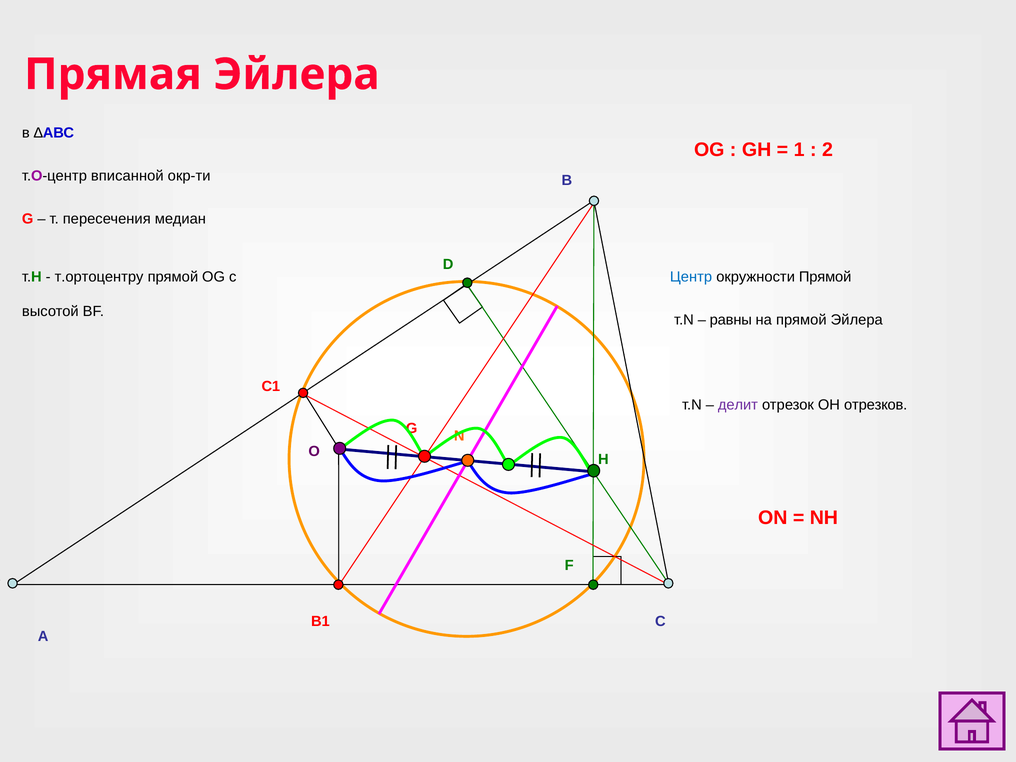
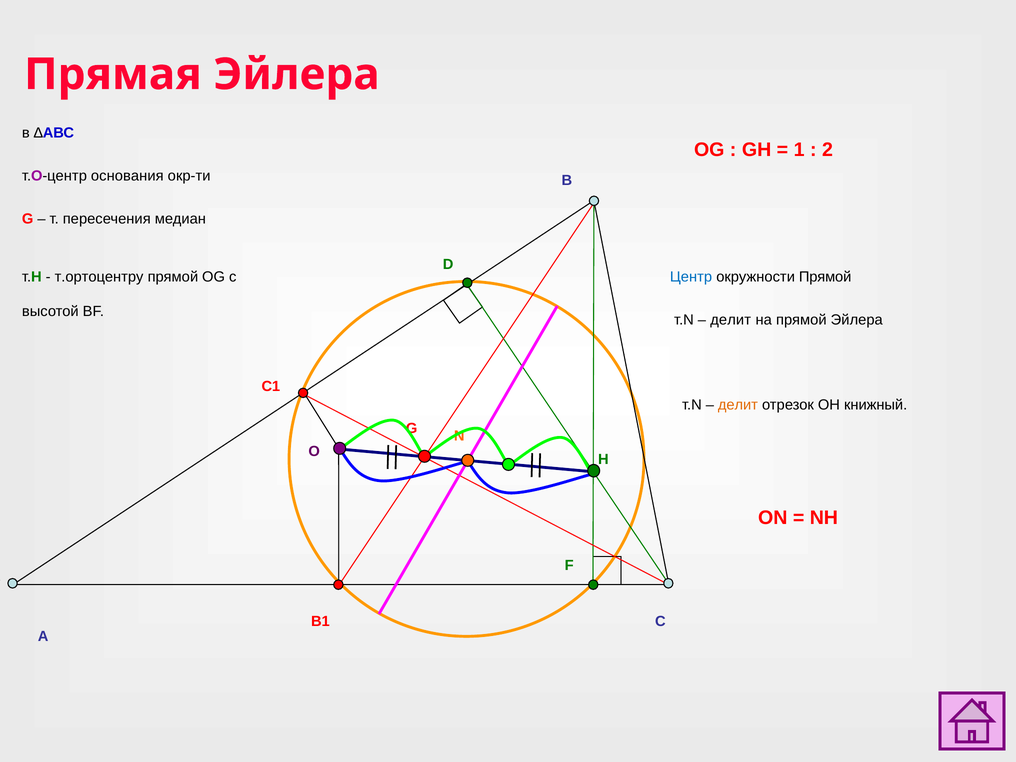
вписанной: вписанной -> основания (127, 176)
равны: равны -> делит (731, 320)
делит colour: purple -> orange (738, 405)
отрезков: отрезков -> книжный (876, 405)
